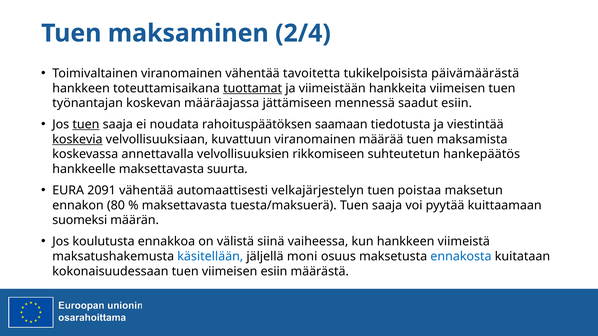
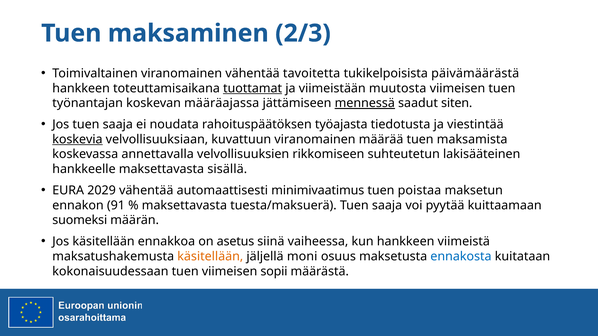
2/4: 2/4 -> 2/3 (303, 33)
hankkeita: hankkeita -> muutosta (398, 88)
mennessä underline: none -> present (365, 103)
saadut esiin: esiin -> siten (457, 103)
tuen underline: present -> none (86, 124)
saamaan: saamaan -> työajasta (341, 124)
hankepäätös: hankepäätös -> lakisääteinen (482, 154)
suurta: suurta -> sisällä (227, 169)
2091: 2091 -> 2029 (102, 191)
velkajärjestelyn: velkajärjestelyn -> minimivaatimus (318, 191)
80: 80 -> 91 (116, 205)
Jos koulutusta: koulutusta -> käsitellään (104, 242)
välistä: välistä -> asetus (236, 242)
käsitellään colour: blue -> orange (210, 257)
viimeisen esiin: esiin -> sopii (274, 272)
